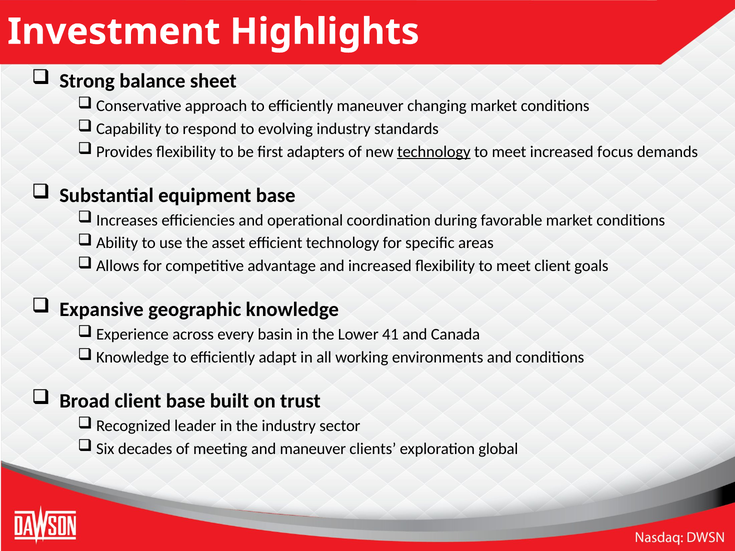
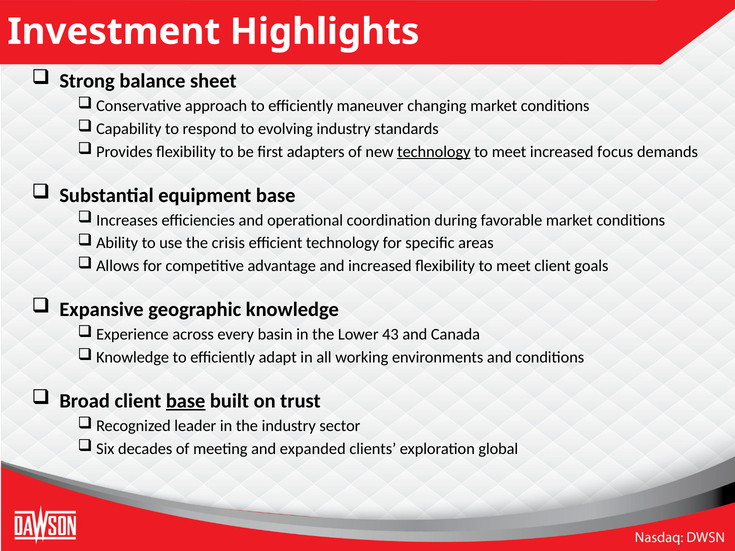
asset: asset -> crisis (228, 243)
41: 41 -> 43 (390, 335)
base underline: none -> present (186, 401)
and maneuver: maneuver -> expanded (313, 449)
